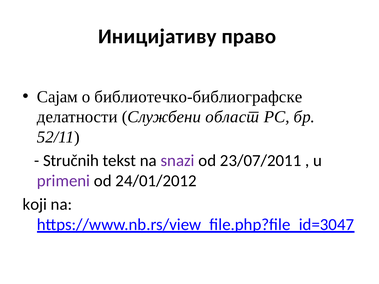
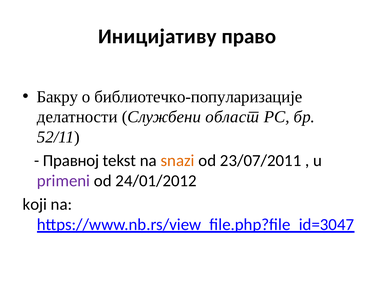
Сајам: Сајам -> Бакру (57, 97)
библиотечко-библиографске: библиотечко-библиографске -> библиотечко-популаризације (198, 97)
Stručnih: Stručnih -> Правној (71, 161)
snazi colour: purple -> orange (178, 161)
